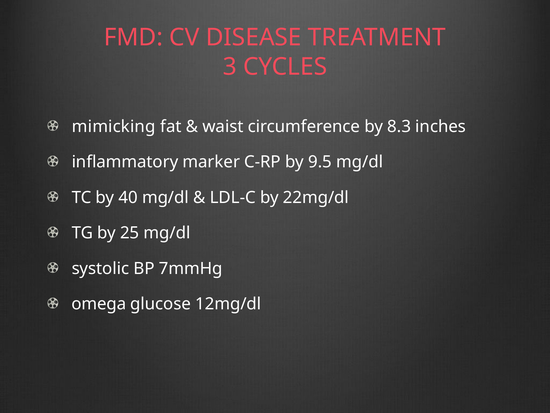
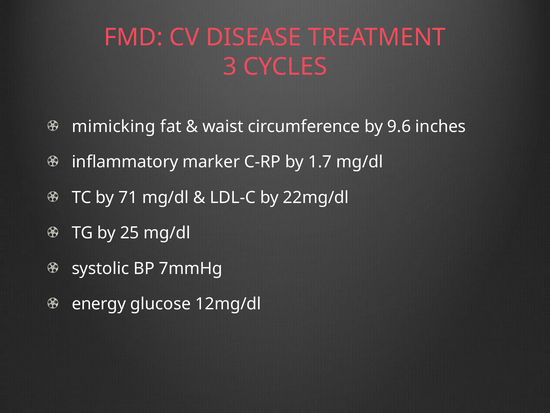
8.3: 8.3 -> 9.6 (399, 126)
9.5: 9.5 -> 1.7 (320, 162)
40: 40 -> 71 (128, 197)
omega: omega -> energy (99, 304)
